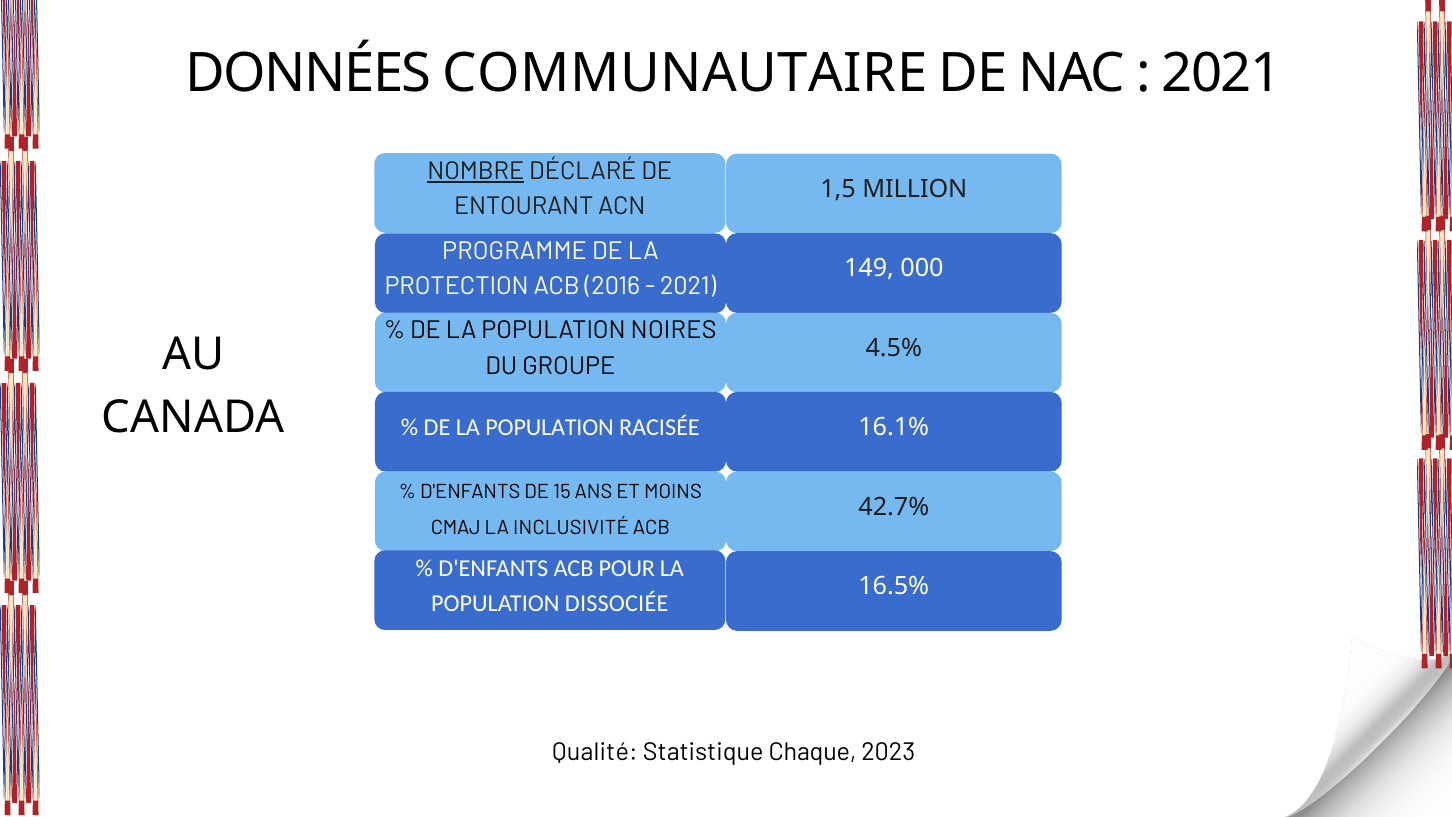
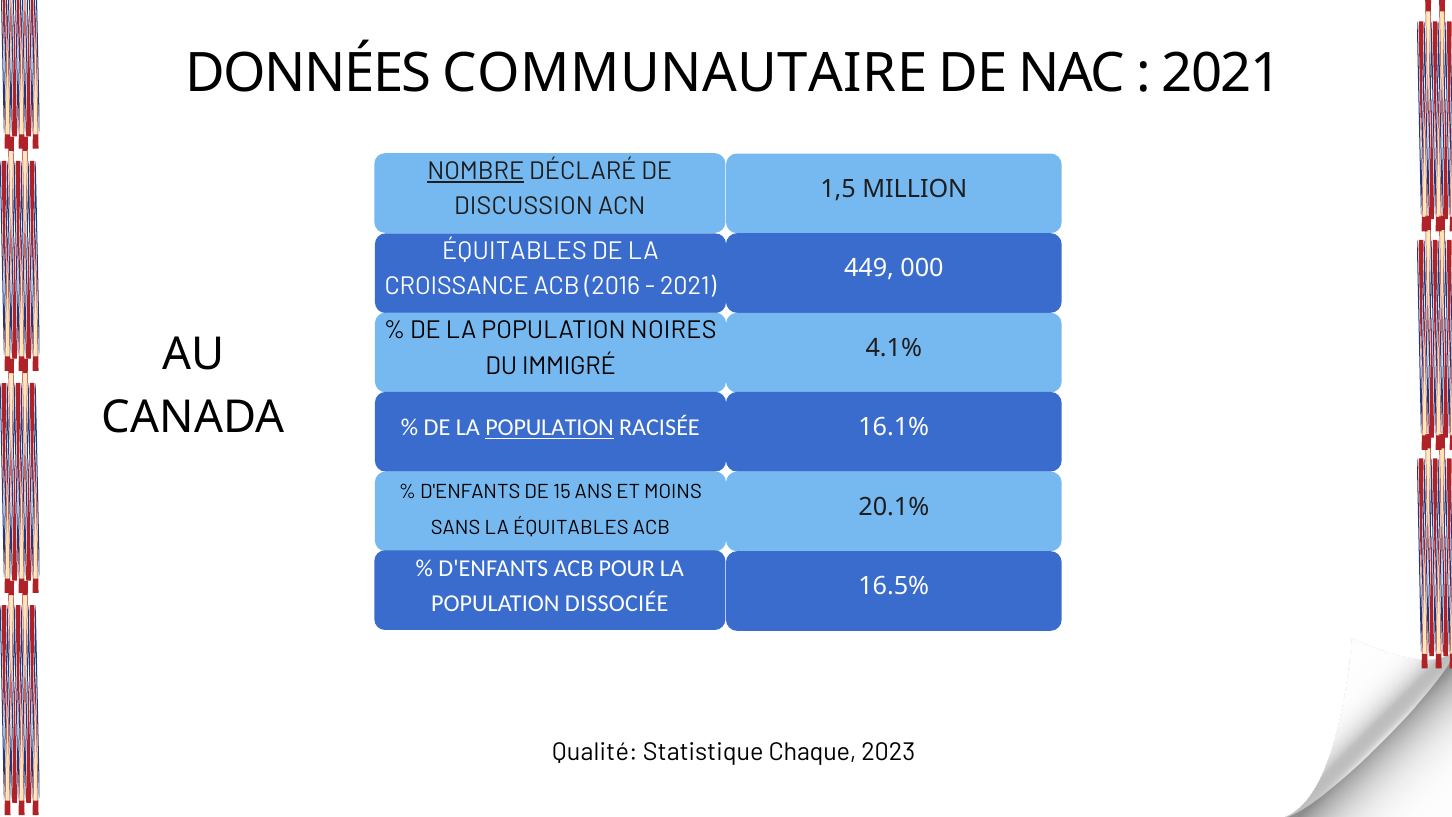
ENTOURANT: ENTOURANT -> DISCUSSION (524, 206)
PROGRAMME: PROGRAMME -> ÉQUITABLES (515, 251)
149: 149 -> 449 (869, 269)
PROTECTION: PROTECTION -> CROISSANCE (457, 286)
4.5%: 4.5% -> 4.1% (894, 348)
GROUPE: GROUPE -> IMMIGRÉ (569, 366)
POPULATION underline: none -> present (550, 428)
42.7%: 42.7% -> 20.1% (894, 507)
CMAJ: CMAJ -> SANS (456, 527)
LA INCLUSIVITÉ: INCLUSIVITÉ -> ÉQUITABLES (571, 527)
